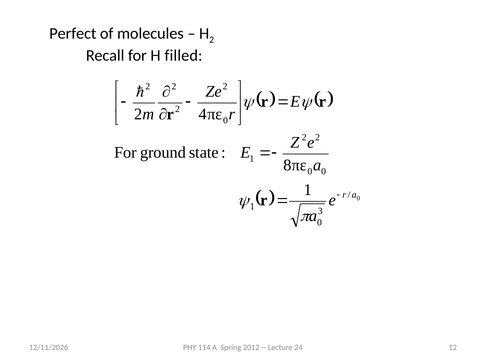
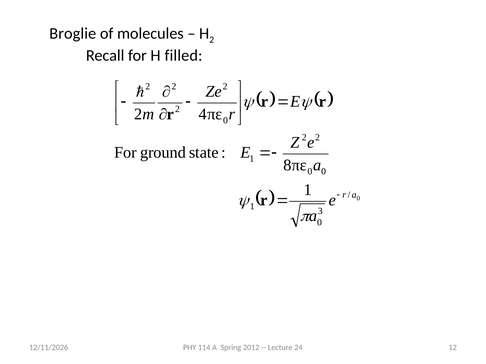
Perfect: Perfect -> Broglie (73, 33)
